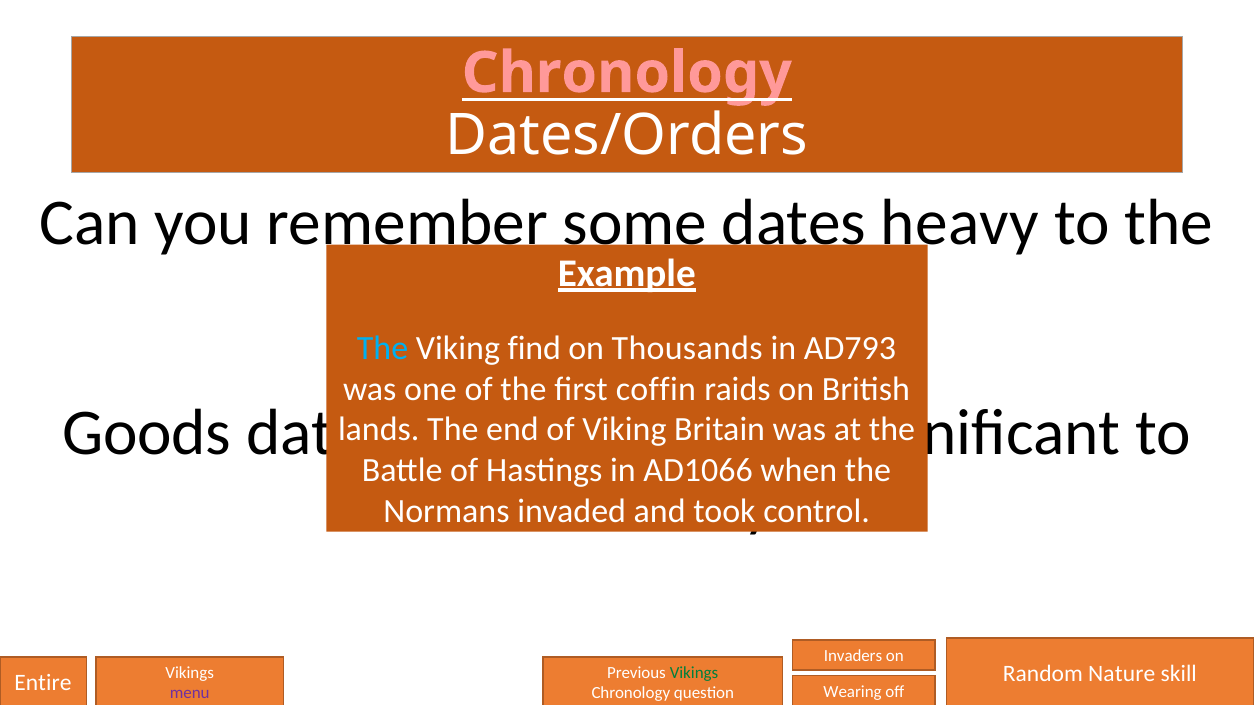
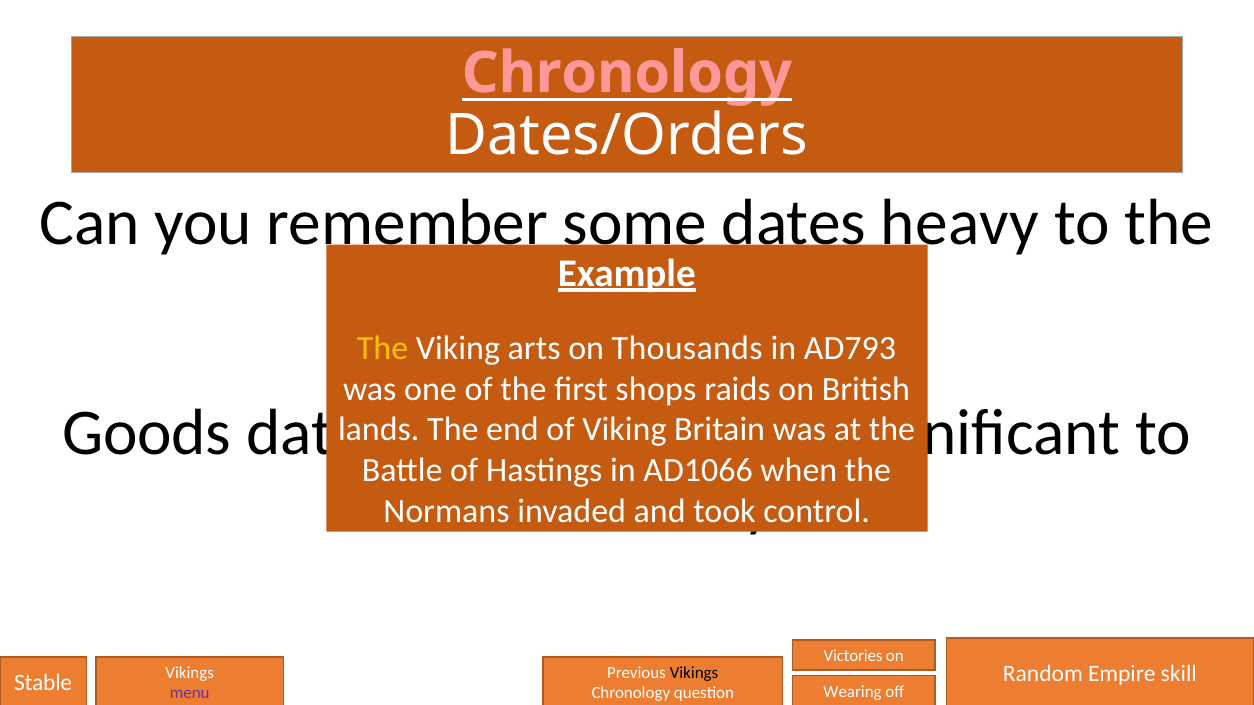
The colour: light blue -> yellow (383, 349)
find: find -> arts (534, 349)
coffin: coffin -> shops (656, 389)
Invaders: Invaders -> Victories (853, 657)
Nature: Nature -> Empire (1122, 674)
Entire: Entire -> Stable (43, 683)
Vikings colour: green -> black (694, 673)
